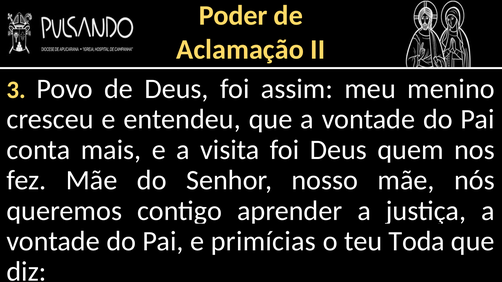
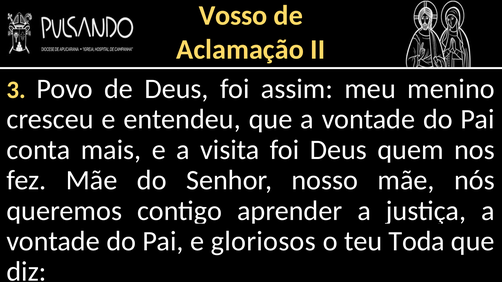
Poder: Poder -> Vosso (233, 16)
primícias: primícias -> gloriosos (263, 241)
